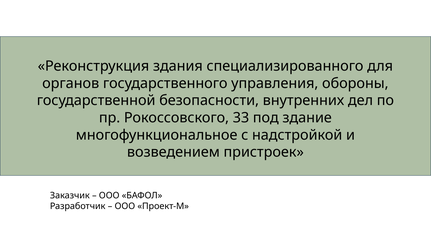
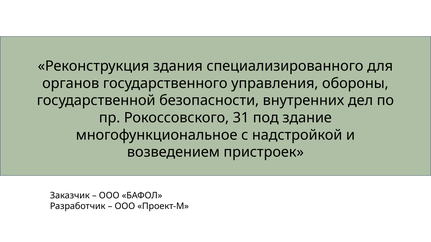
33: 33 -> 31 (241, 118)
